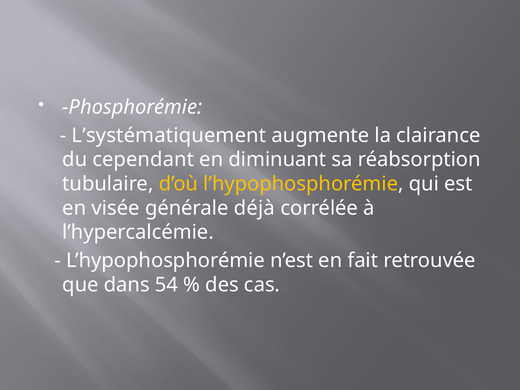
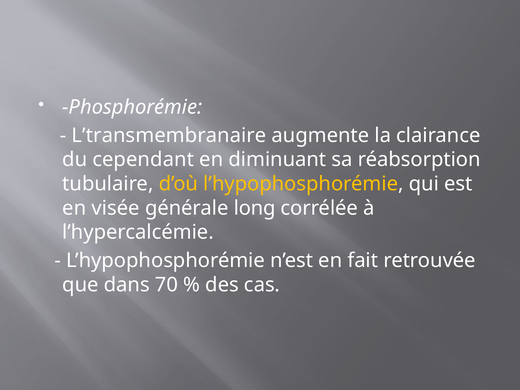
L’systématiquement: L’systématiquement -> L’transmembranaire (169, 135)
déjà: déjà -> long (255, 208)
54: 54 -> 70 (166, 285)
